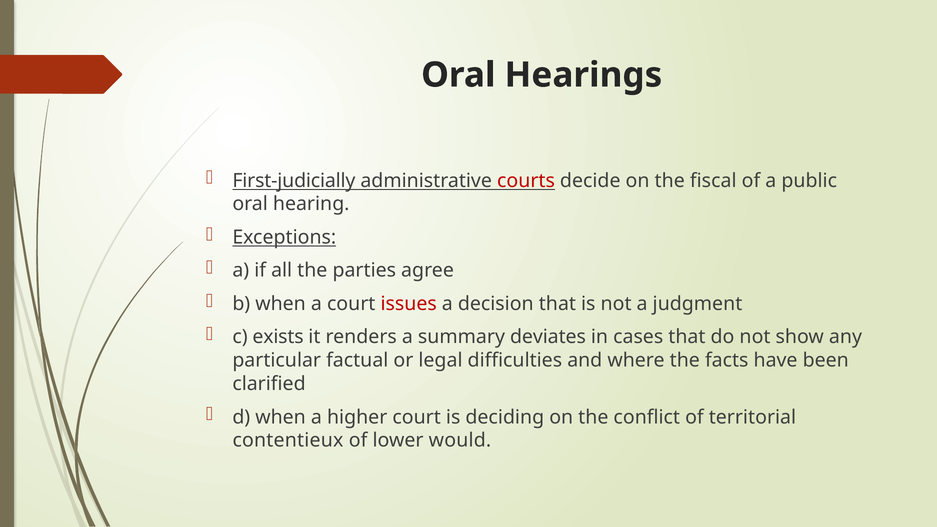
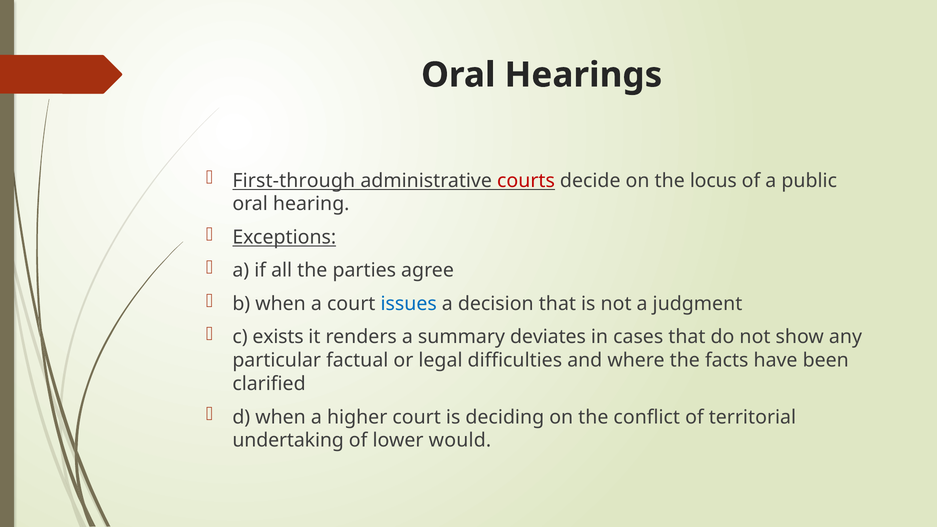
First-judicially: First-judicially -> First-through (294, 181)
fiscal: fiscal -> locus (713, 181)
issues colour: red -> blue (409, 304)
contentieux: contentieux -> undertaking (288, 441)
